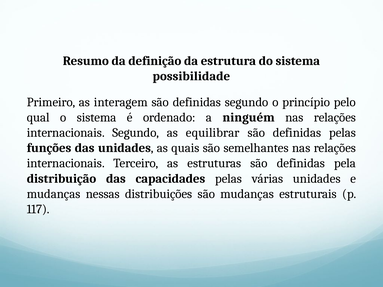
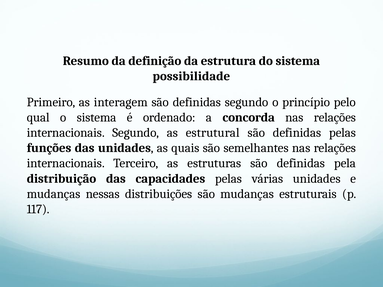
ninguém: ninguém -> concorda (249, 117)
equilibrar: equilibrar -> estrutural (213, 133)
